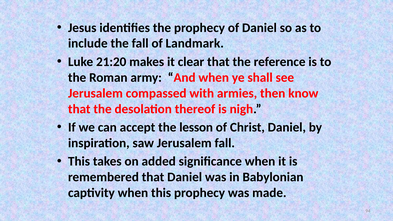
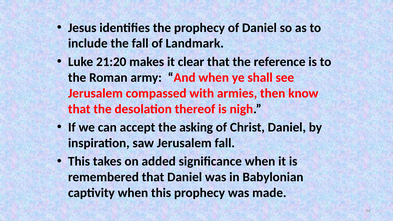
lesson: lesson -> asking (196, 127)
